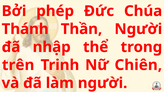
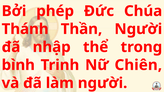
trên: trên -> bình (18, 65)
